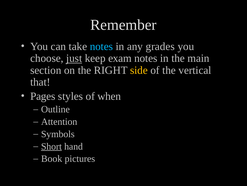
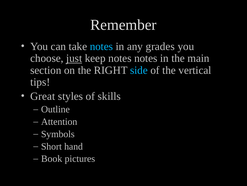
keep exam: exam -> notes (120, 58)
side colour: yellow -> light blue (139, 70)
that: that -> tips (40, 82)
Pages: Pages -> Great (43, 96)
when: when -> skills (109, 96)
Short underline: present -> none (51, 146)
